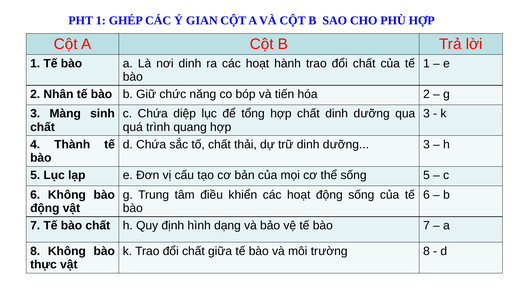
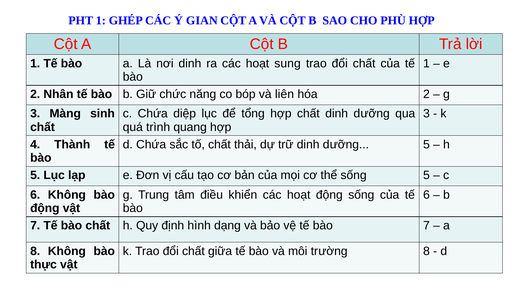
hành: hành -> sung (288, 63)
tiến: tiến -> liên (284, 94)
dưỡng 3: 3 -> 5 (426, 145)
